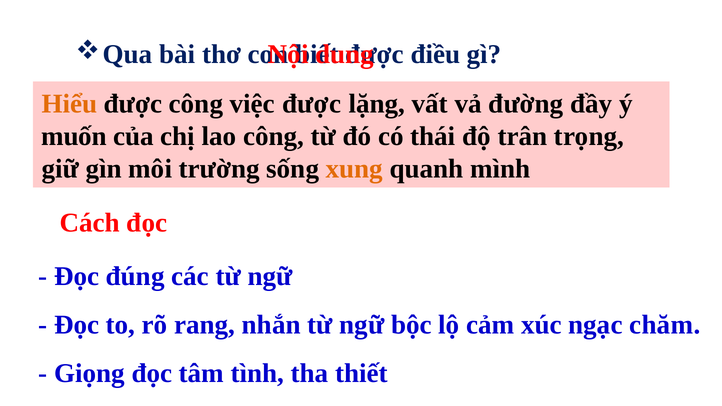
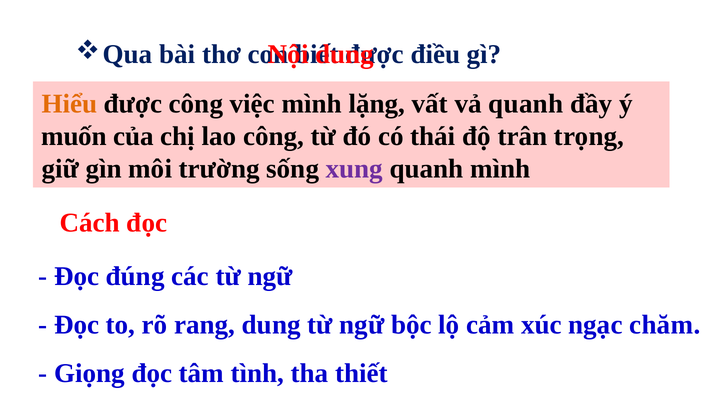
việc được: được -> mình (312, 104)
vả đường: đường -> quanh (526, 104)
xung colour: orange -> purple (354, 169)
rang nhắn: nhắn -> dung (271, 325)
